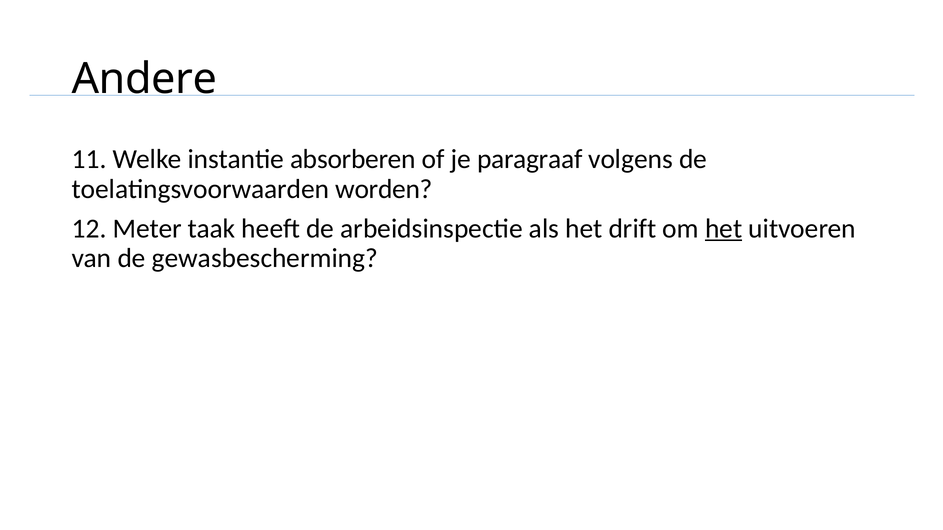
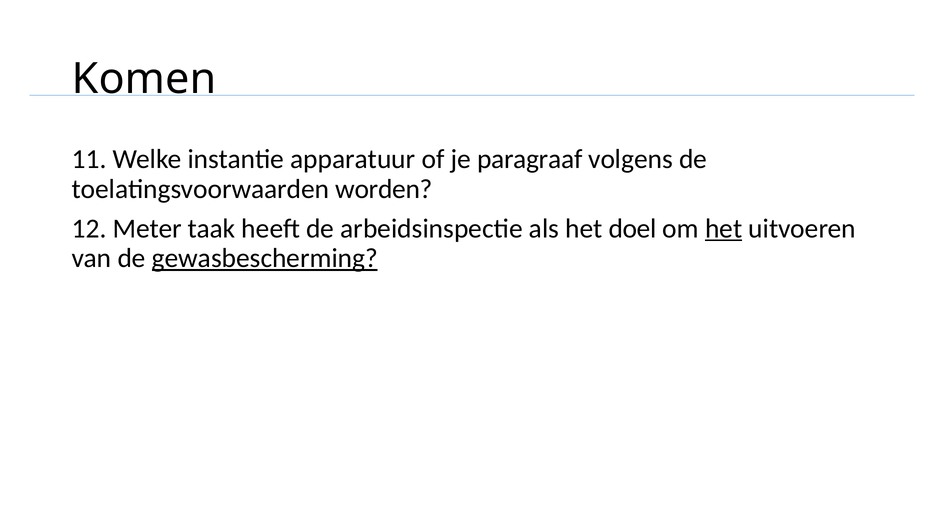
Andere: Andere -> Komen (144, 79)
absorberen: absorberen -> apparatuur (353, 159)
drift: drift -> doel (633, 229)
gewasbescherming underline: none -> present (265, 258)
